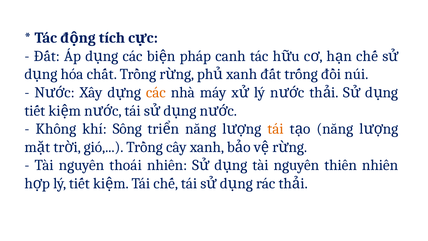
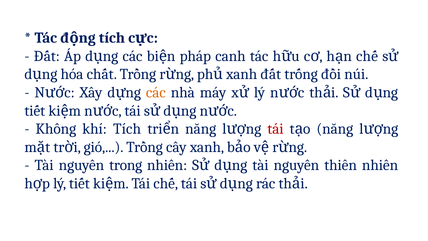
khí Sống: Sống -> Tích (127, 129)
tái colour: orange -> red (275, 129)
thoái: thoái -> trong (126, 165)
